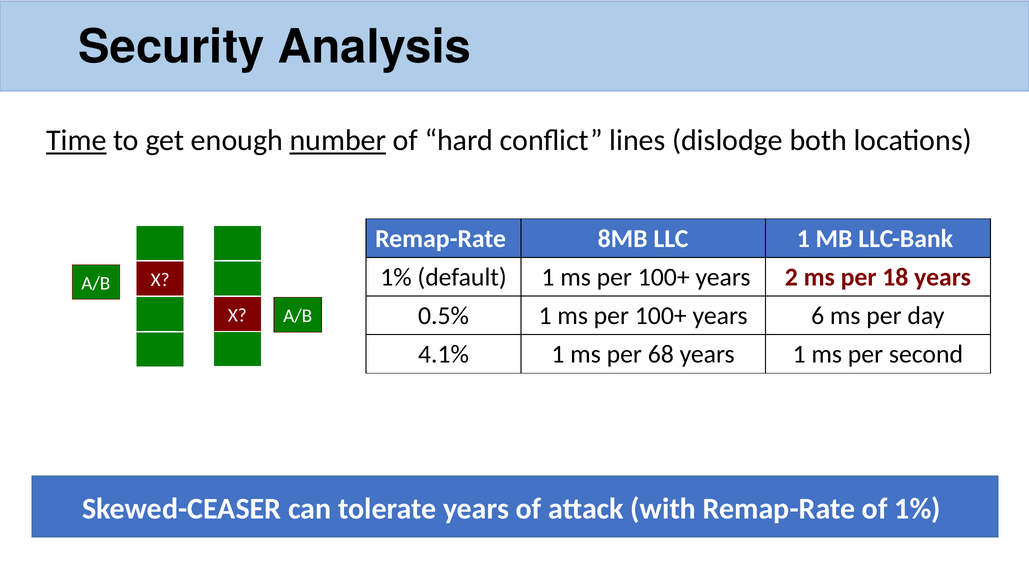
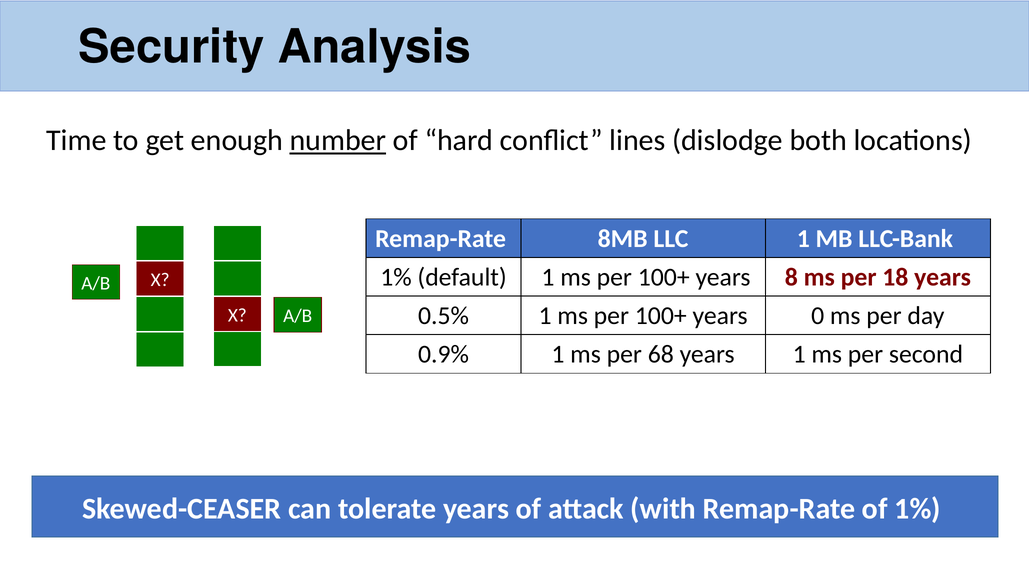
Time underline: present -> none (76, 140)
2: 2 -> 8 (791, 277)
6: 6 -> 0 (818, 316)
4.1%: 4.1% -> 0.9% (444, 354)
